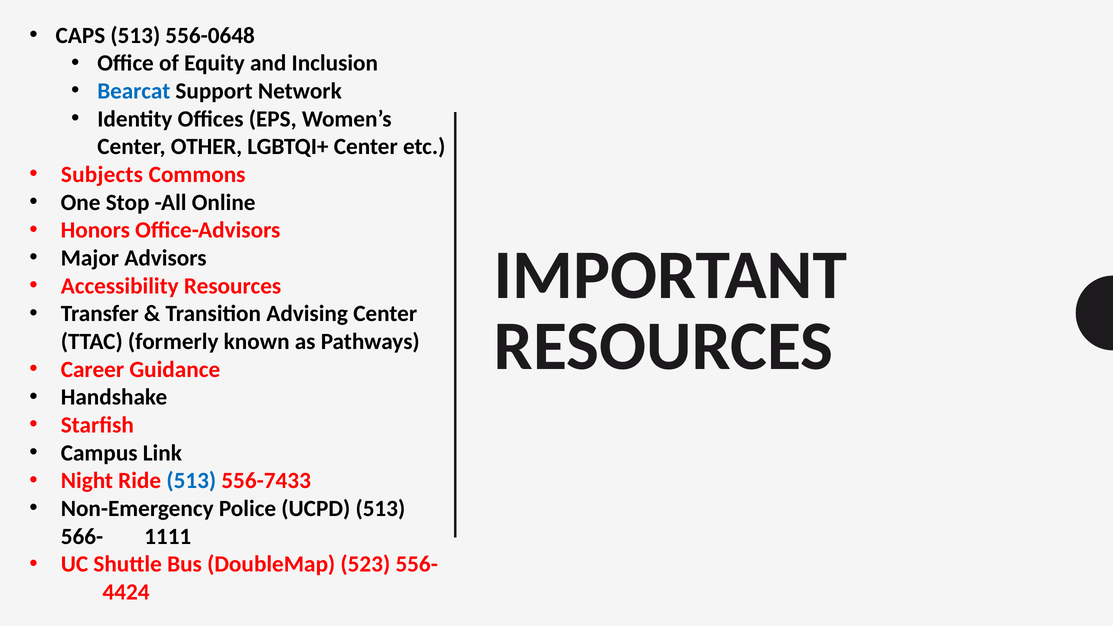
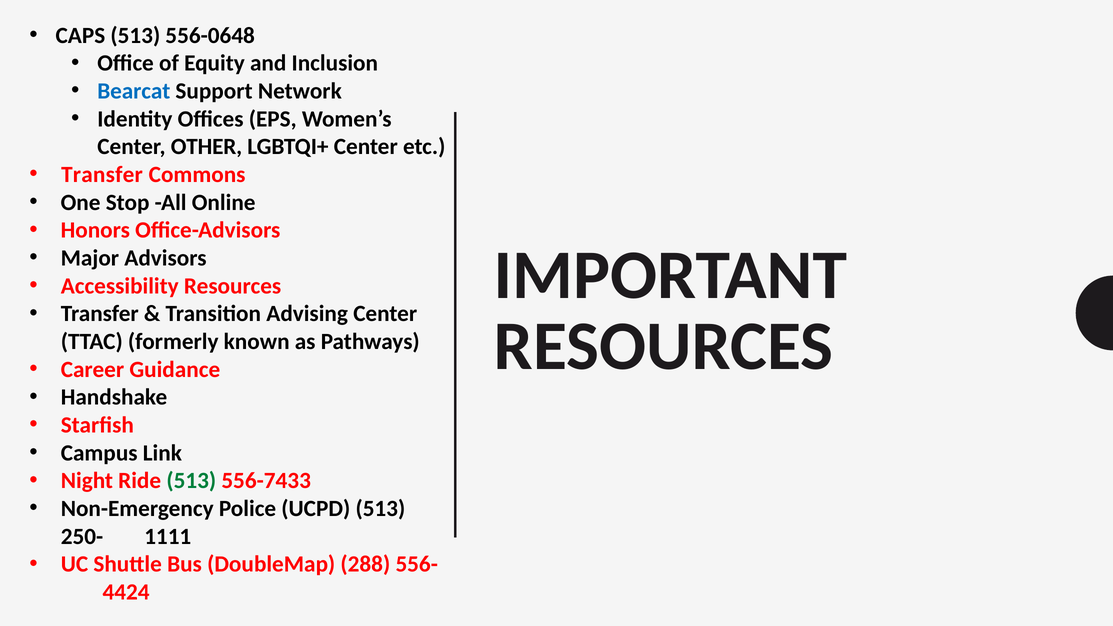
Subjects: Subjects -> Transfer (102, 175)
513 colour: blue -> green (191, 481)
566-: 566- -> 250- (82, 536)
523: 523 -> 288 (365, 564)
